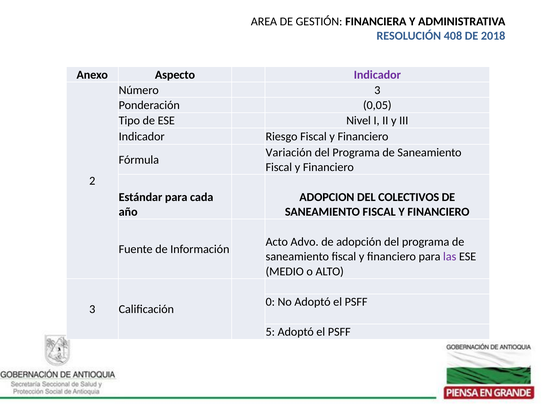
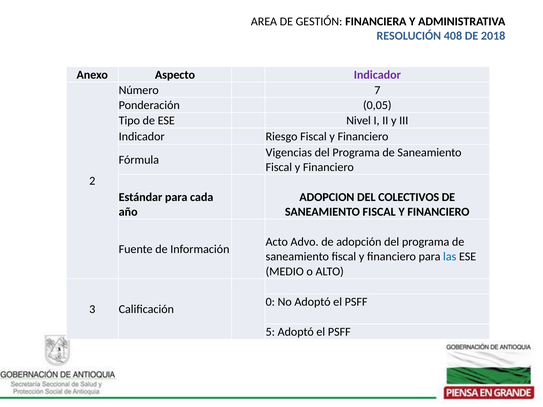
Número 3: 3 -> 7 (377, 90)
Variación: Variación -> Vigencias (289, 152)
las colour: purple -> blue (450, 257)
